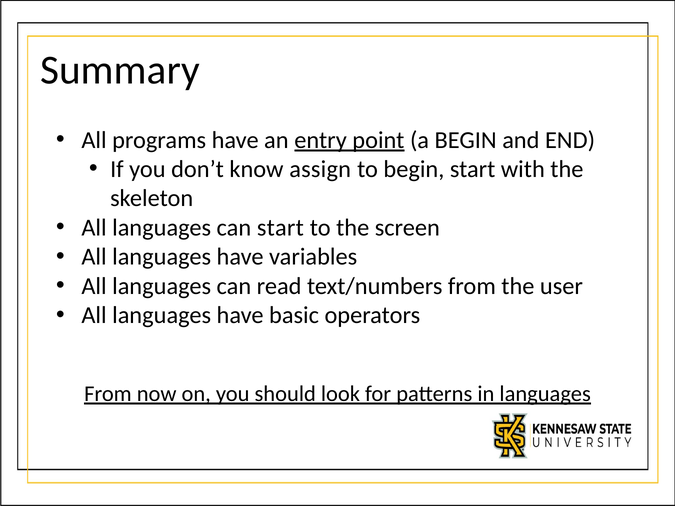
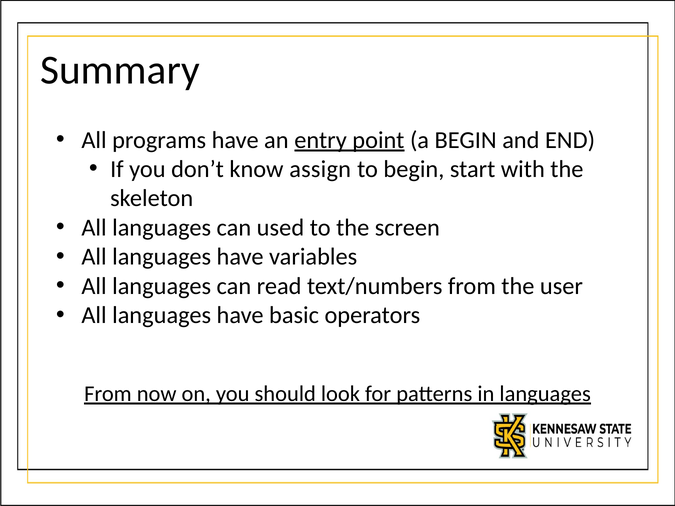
can start: start -> used (280, 228)
